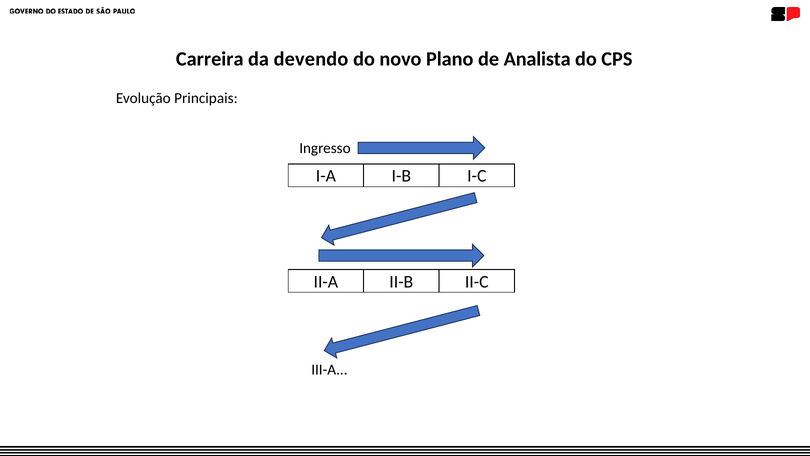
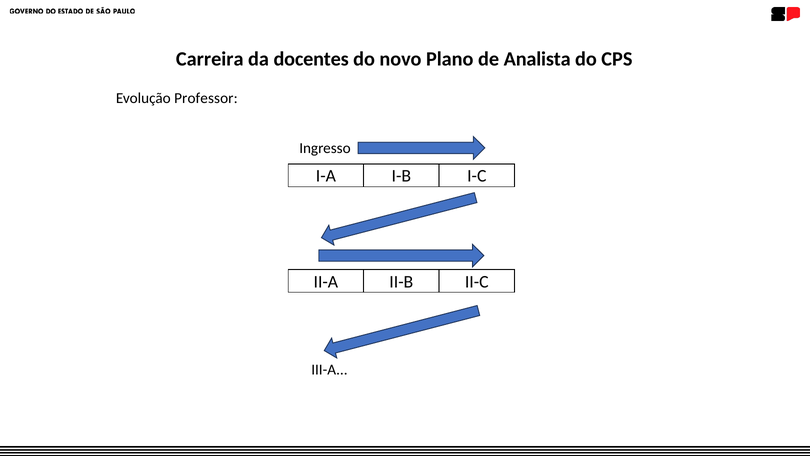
devendo: devendo -> docentes (311, 59)
Principais: Principais -> Professor (206, 98)
